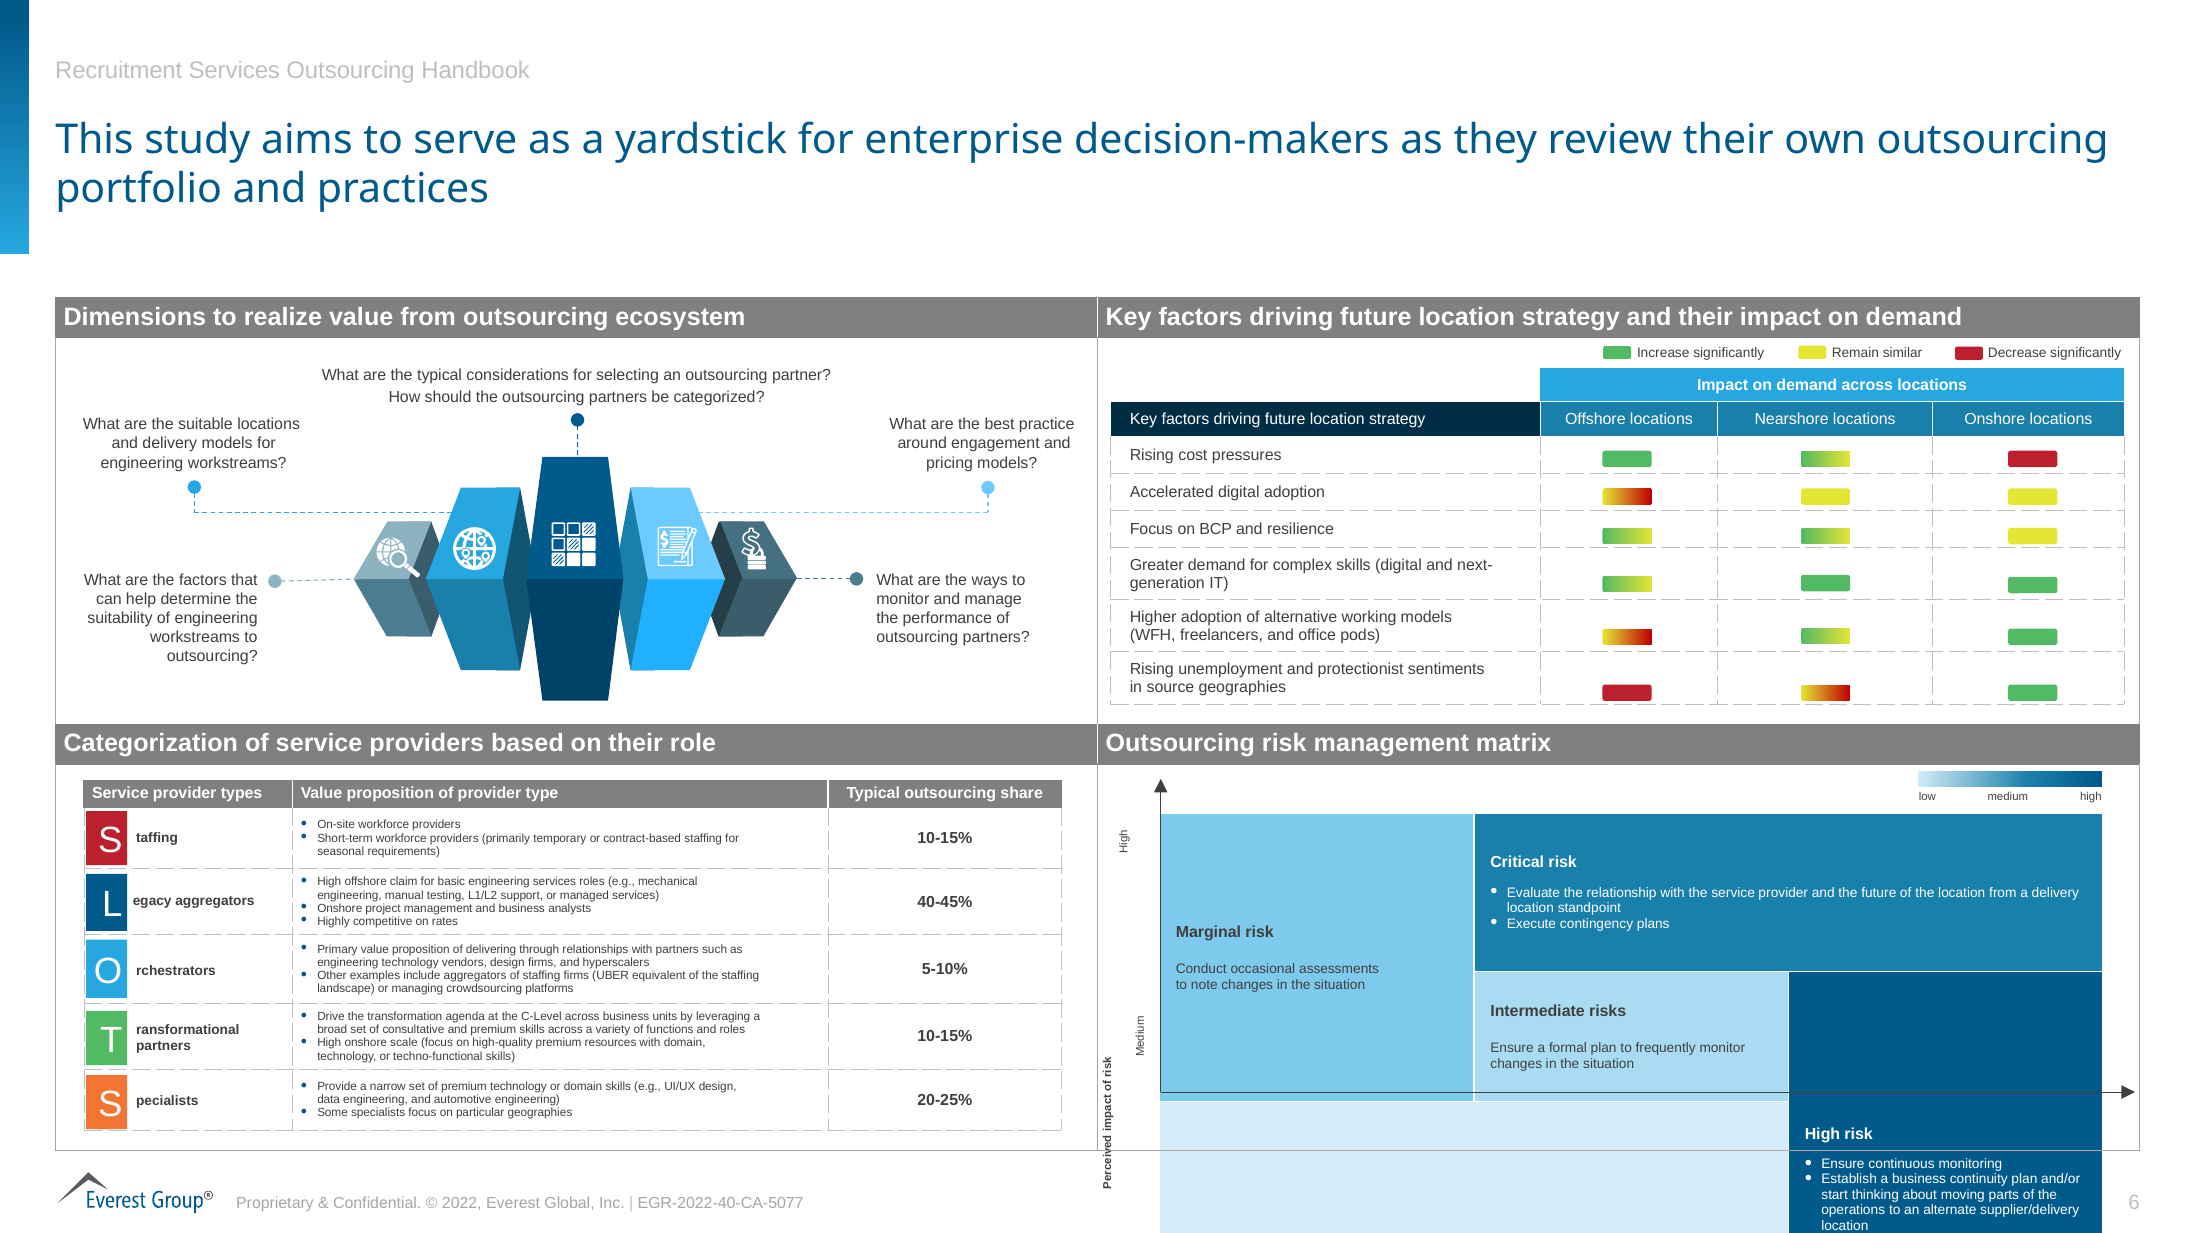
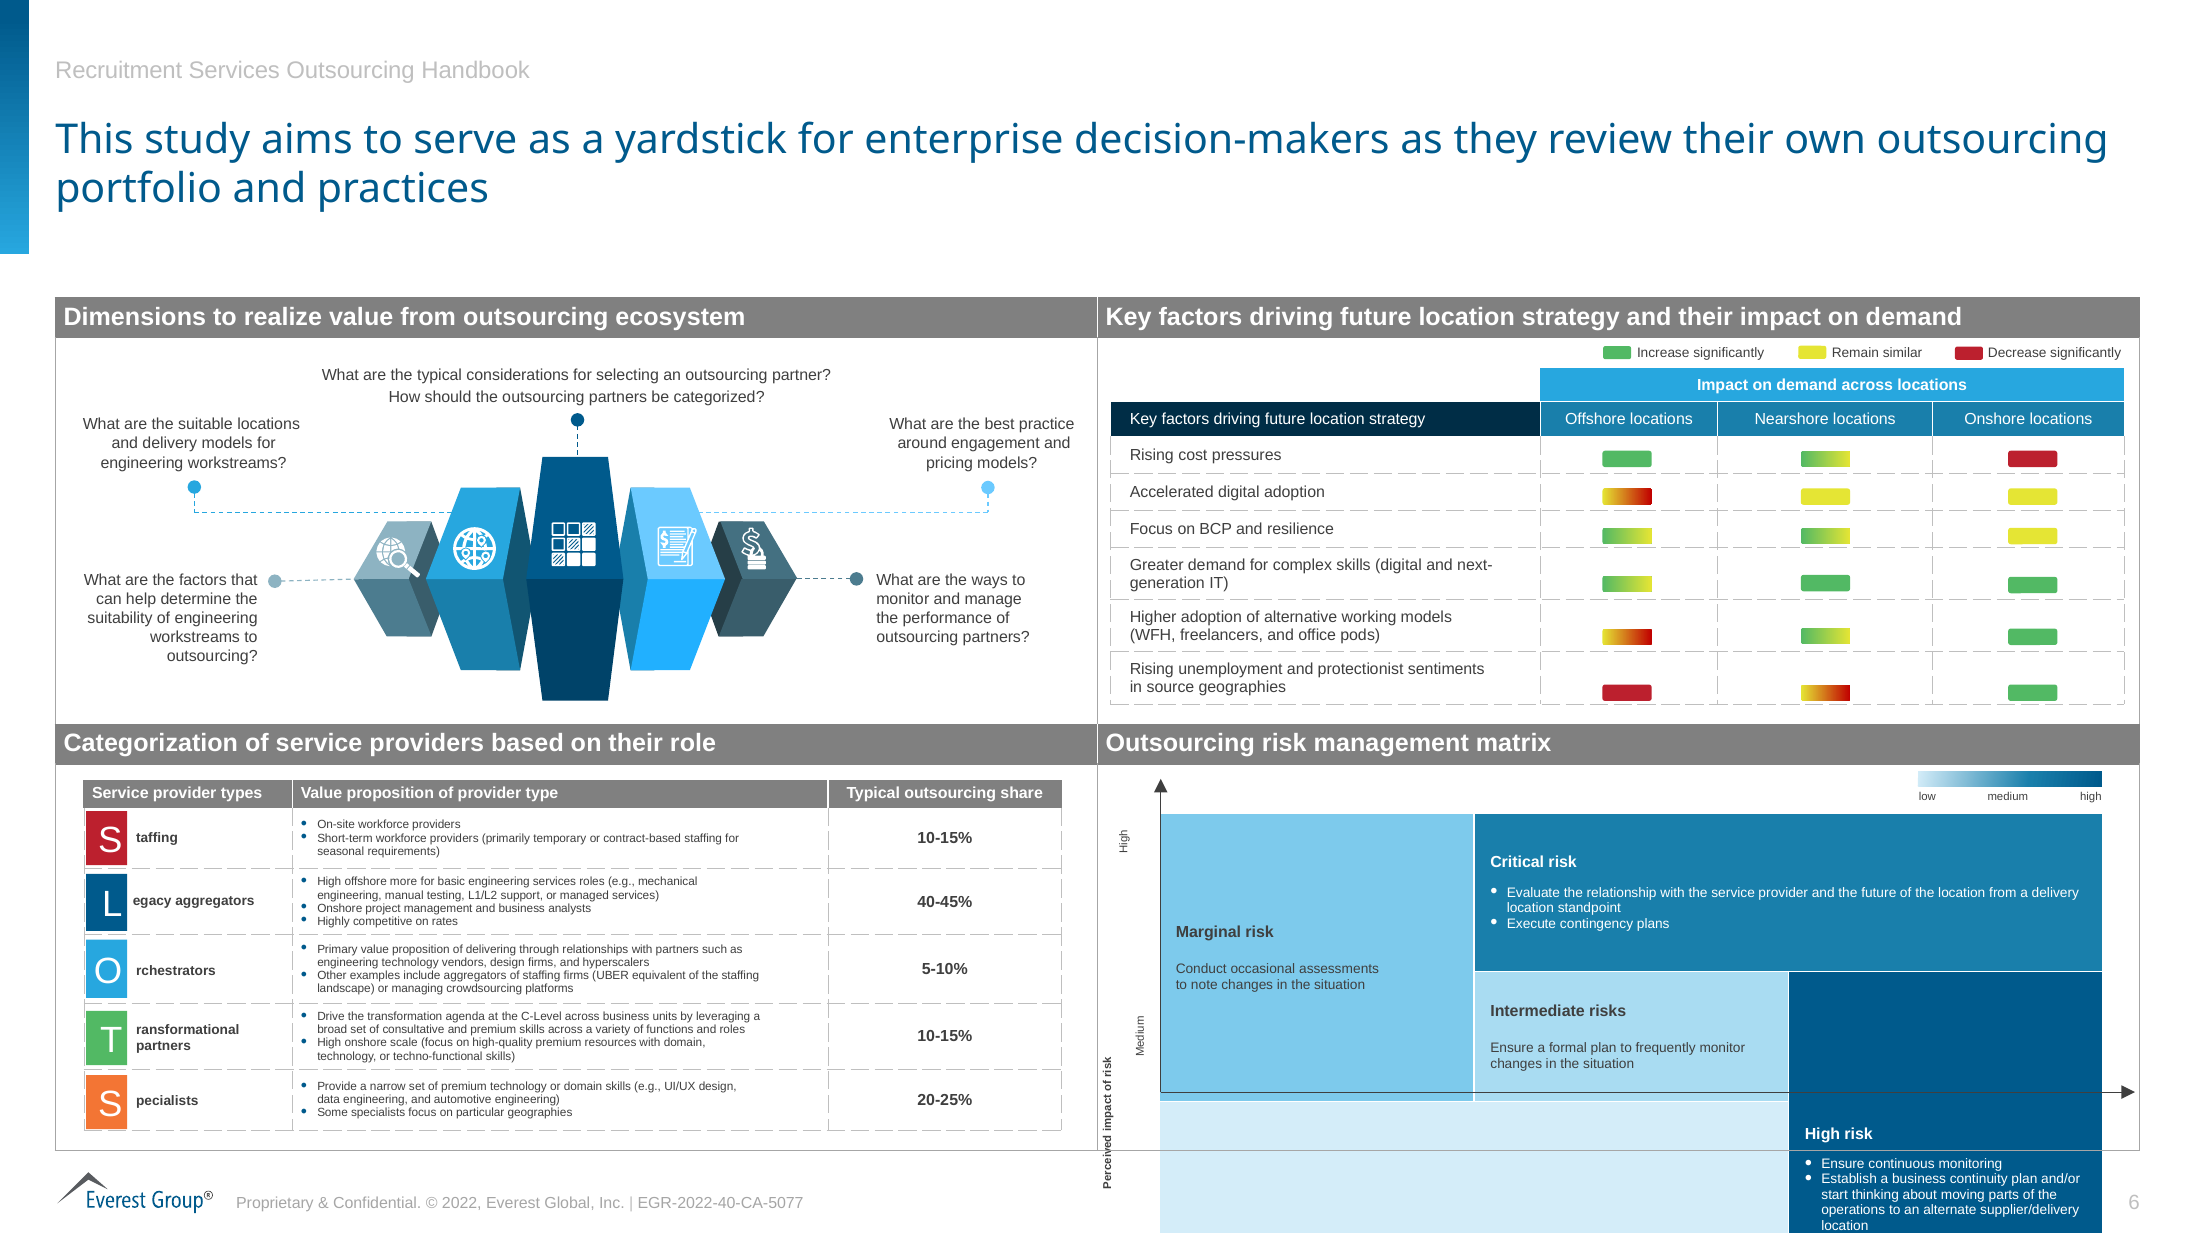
claim: claim -> more (404, 882)
